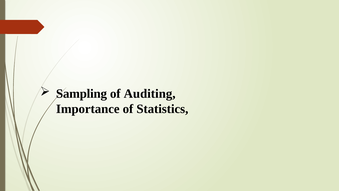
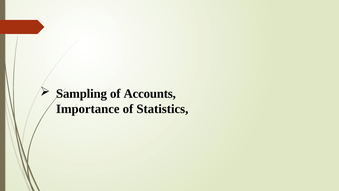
Auditing: Auditing -> Accounts (150, 94)
